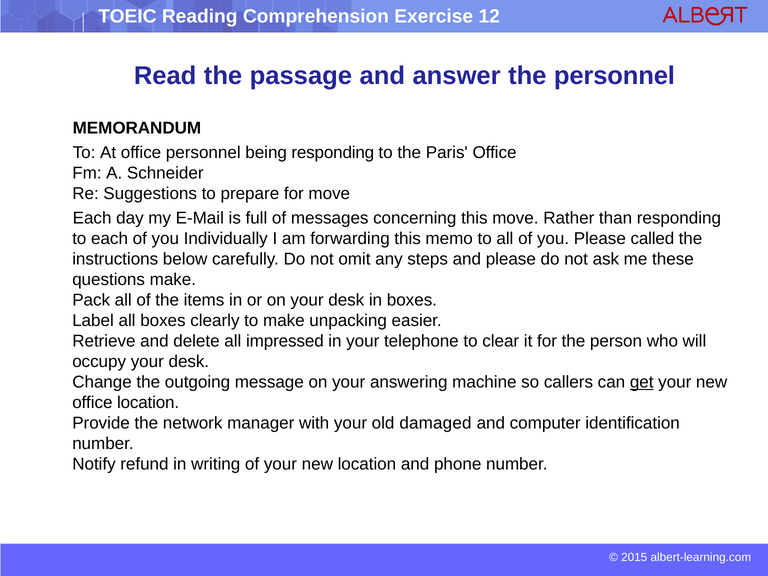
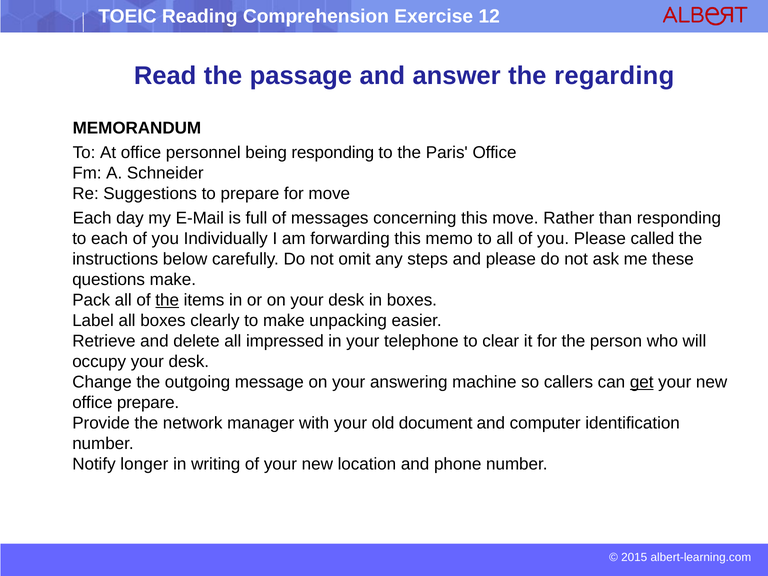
the personnel: personnel -> regarding (614, 76)
the underline: none -> present (167, 300)
office location: location -> prepare (148, 403)
damaged: damaged -> document (436, 423)
refund: refund -> longer (144, 464)
